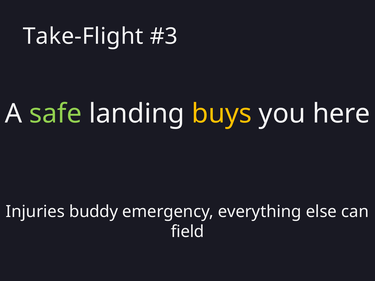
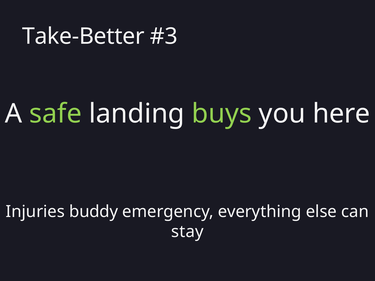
Take-Flight: Take-Flight -> Take-Better (83, 36)
buys colour: yellow -> light green (222, 114)
field: field -> stay (187, 232)
